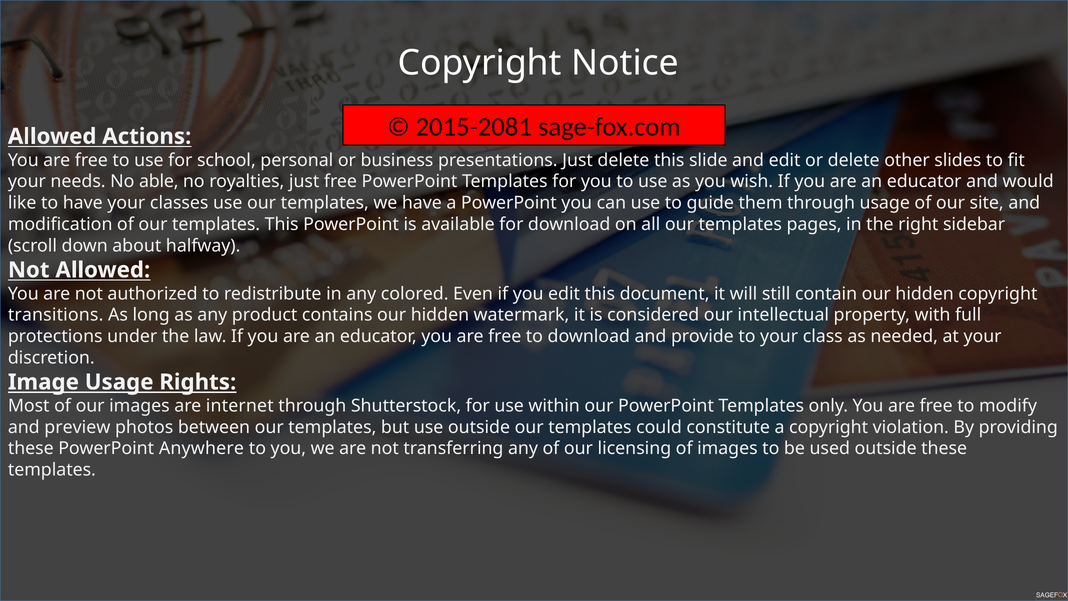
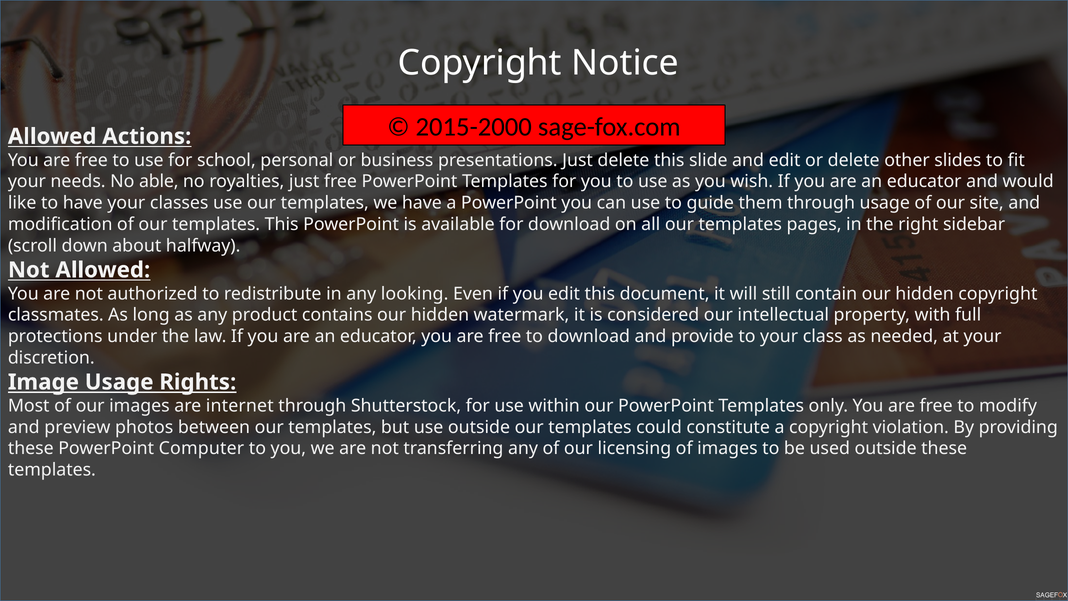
2015-2081: 2015-2081 -> 2015-2000 (474, 127)
colored: colored -> looking (415, 294)
transitions: transitions -> classmates (56, 315)
Anywhere: Anywhere -> Computer (201, 448)
